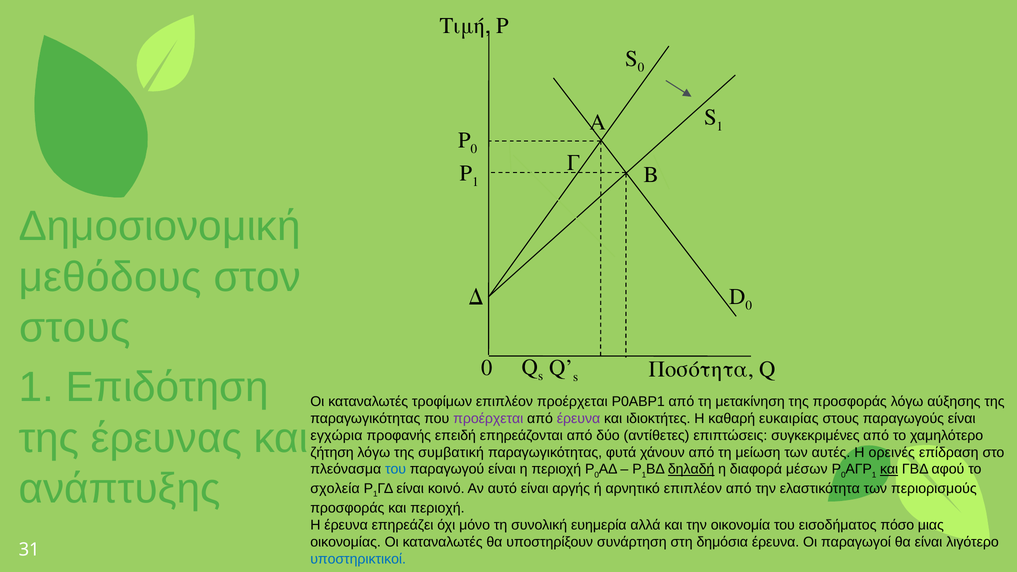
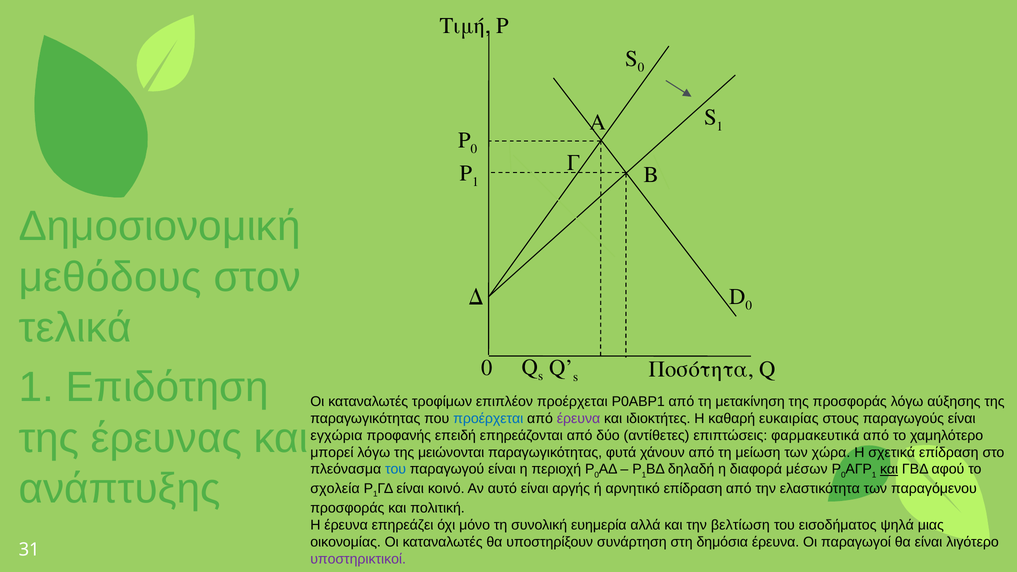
στους: στους -> τελικά (75, 328)
προέρχεται colour: purple -> blue (488, 418)
συγκεκριμένες: συγκεκριμένες -> φαρμακευτικά (815, 435)
ζήτηση: ζήτηση -> μπορεί (332, 452)
συμβατική: συμβατική -> μειώνονται (451, 452)
αυτές: αυτές -> χώρα (831, 452)
ορεινές: ορεινές -> σχετικά (892, 452)
δηλαδή underline: present -> none (691, 469)
αρνητικό επιπλέον: επιπλέον -> επίδραση (693, 489)
περιορισμούς: περιορισμούς -> παραγόμενου (934, 489)
και περιοχή: περιοχή -> πολιτική (438, 508)
οικονομία: οικονομία -> βελτίωση (740, 525)
πόσο: πόσο -> ψηλά (897, 525)
υποστηρικτικοί colour: blue -> purple (358, 559)
